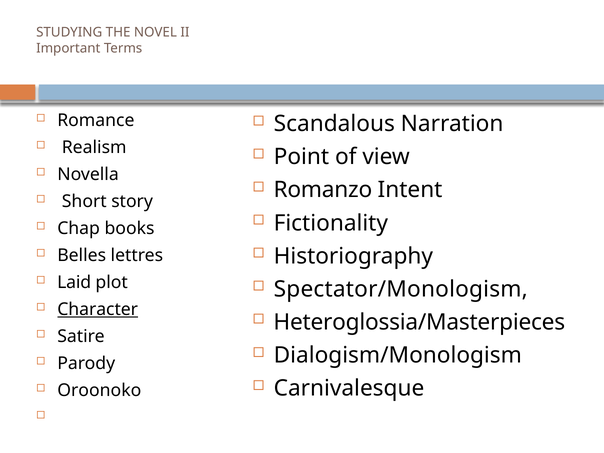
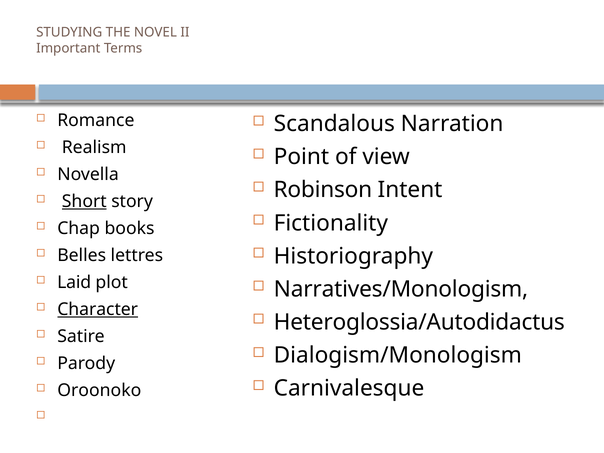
Romanzo: Romanzo -> Robinson (323, 190)
Short underline: none -> present (84, 202)
Spectator/Monologism: Spectator/Monologism -> Narratives/Monologism (401, 289)
Heteroglossia/Masterpieces: Heteroglossia/Masterpieces -> Heteroglossia/Autodidactus (419, 322)
